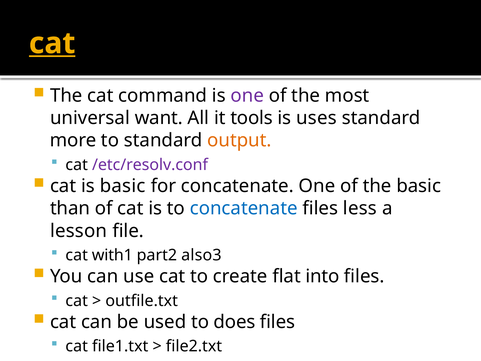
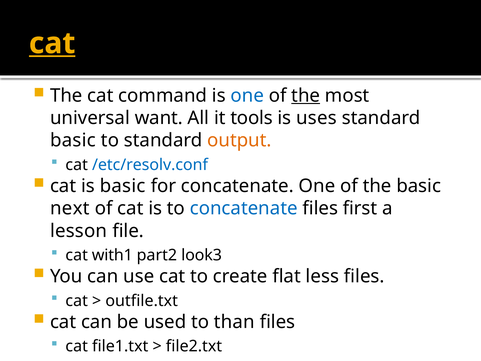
one colour: purple -> blue (247, 95)
the underline: none -> present (306, 95)
more: more -> basic (73, 140)
/etc/resolv.conf colour: purple -> blue (150, 165)
than: than -> next (70, 208)
less: less -> first (360, 208)
also3: also3 -> look3 (202, 255)
into: into -> less (322, 276)
does: does -> than (234, 322)
